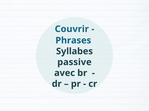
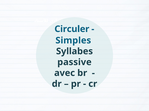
Couvrir: Couvrir -> Circuler (72, 29)
Phrases: Phrases -> Simples (73, 41)
